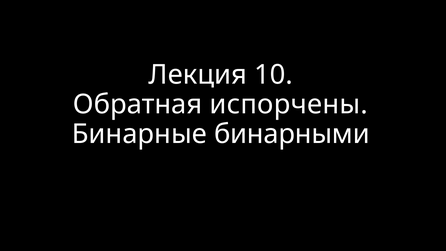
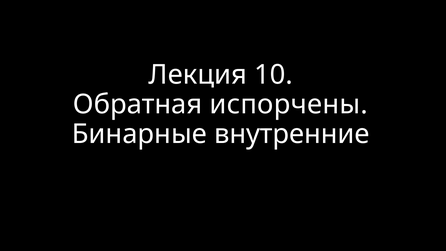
бинарными: бинарными -> внутренние (292, 134)
